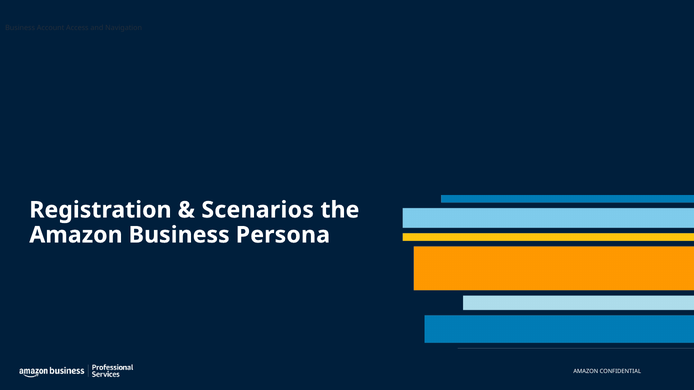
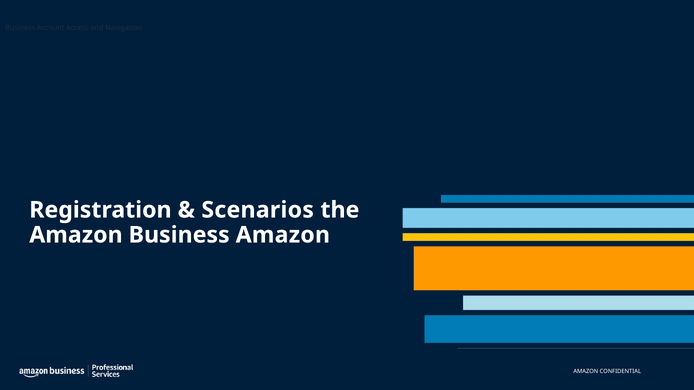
Business Persona: Persona -> Amazon (283, 235)
